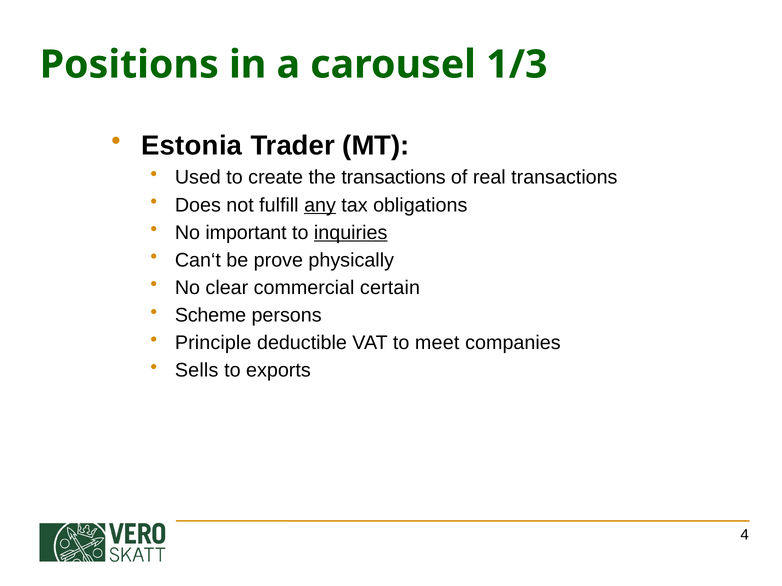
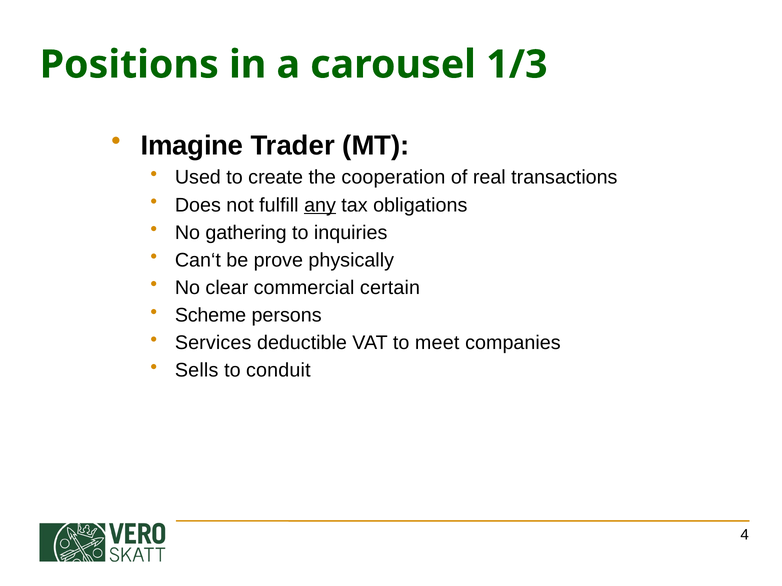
Estonia: Estonia -> Imagine (192, 146)
the transactions: transactions -> cooperation (393, 178)
important: important -> gathering (246, 233)
inquiries underline: present -> none (351, 233)
Principle: Principle -> Services (213, 343)
exports: exports -> conduit (278, 371)
